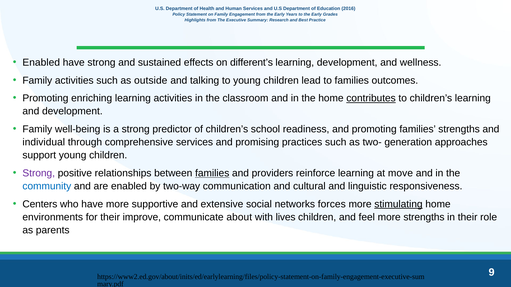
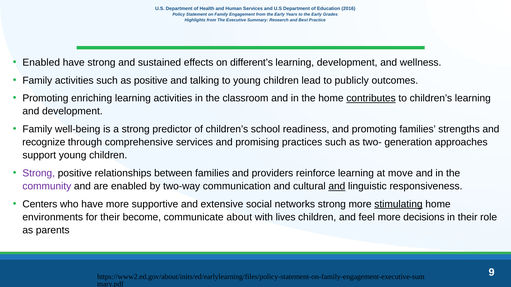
as outside: outside -> positive (151, 80)
to families: families -> publicly (352, 80)
individual: individual -> recognize (44, 142)
families underline: present -> none (212, 173)
community colour: blue -> purple (47, 187)
and underline: none -> present (337, 187)
networks forces: forces -> strong (332, 204)
improve: improve -> become (142, 217)
more strengths: strengths -> decisions (424, 217)
